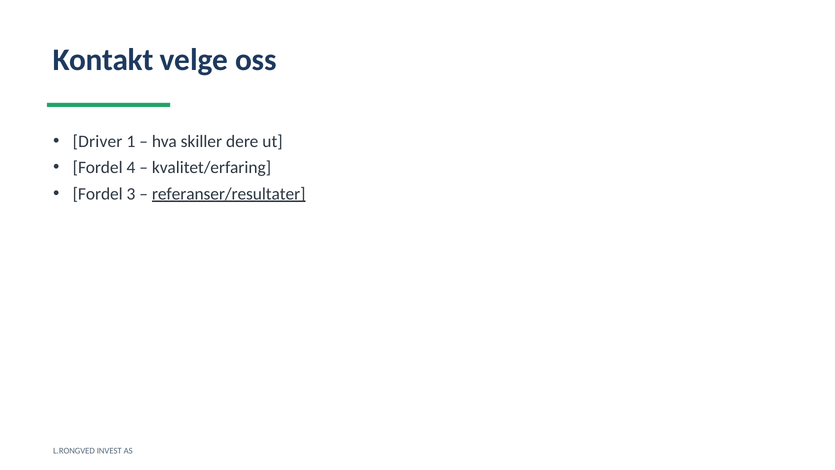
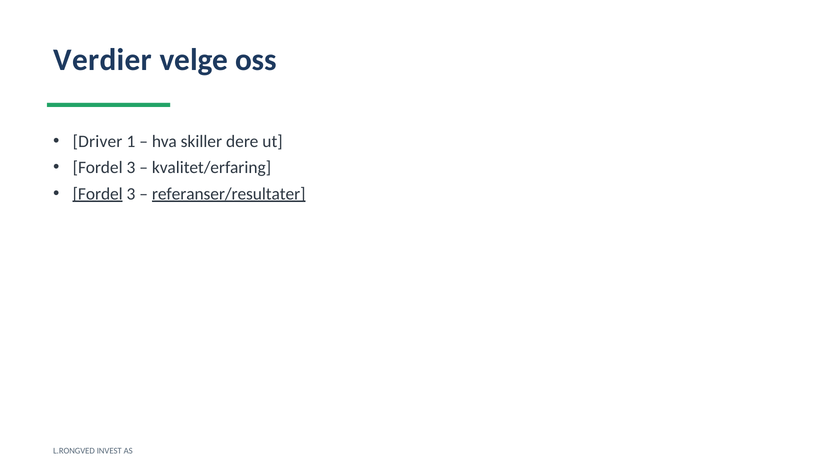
Kontakt: Kontakt -> Verdier (103, 60)
4: 4 -> 3 (131, 168)
Fordel underline: none -> present (98, 194)
